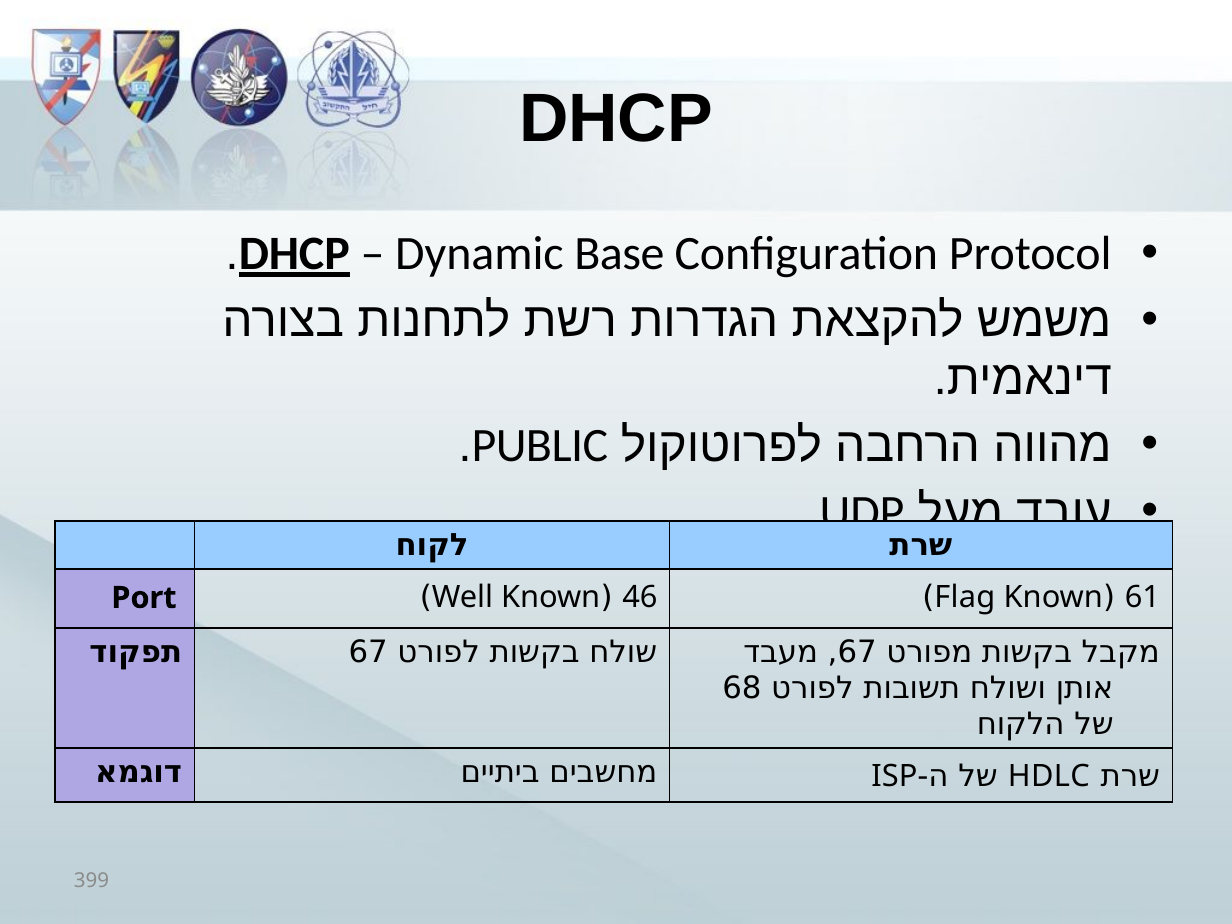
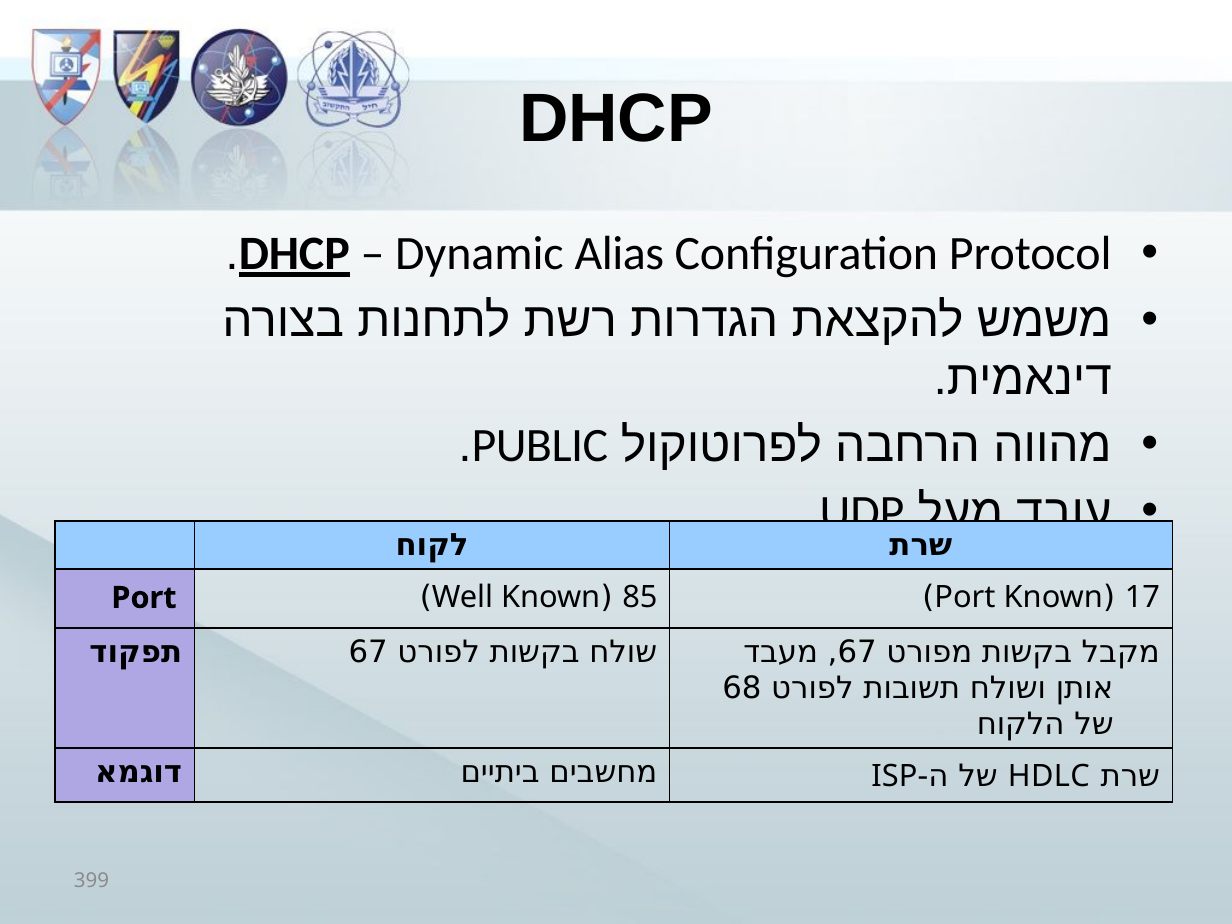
Base: Base -> Alias (619, 254)
61: 61 -> 17 (1142, 598)
Flag: Flag -> Port (965, 598)
46: 46 -> 85 (640, 598)
